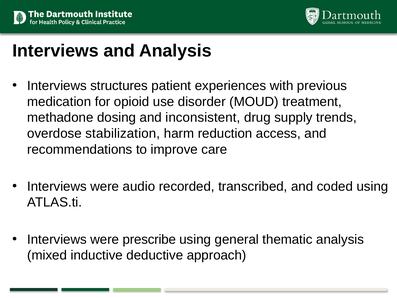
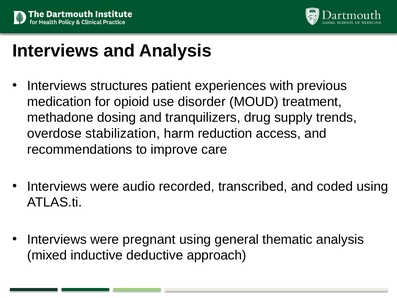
inconsistent: inconsistent -> tranquilizers (203, 118)
prescribe: prescribe -> pregnant (149, 239)
